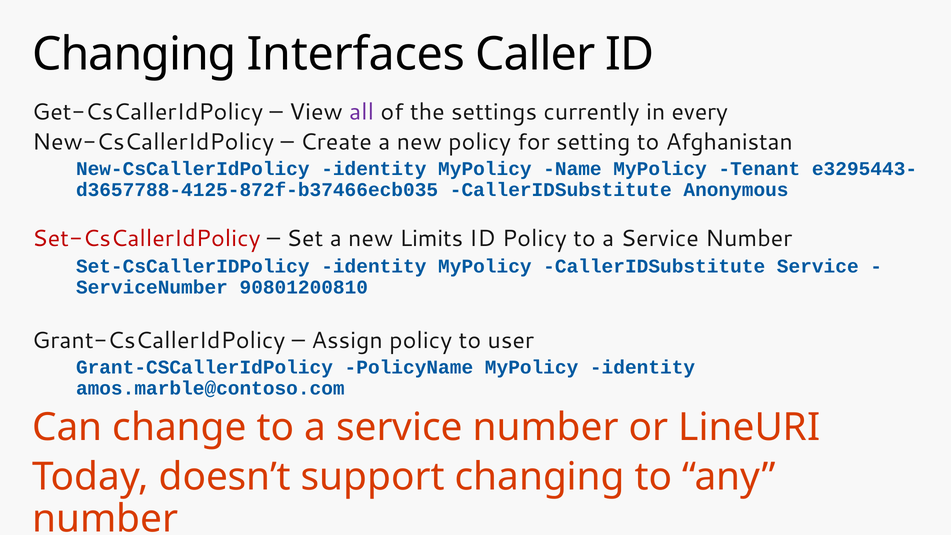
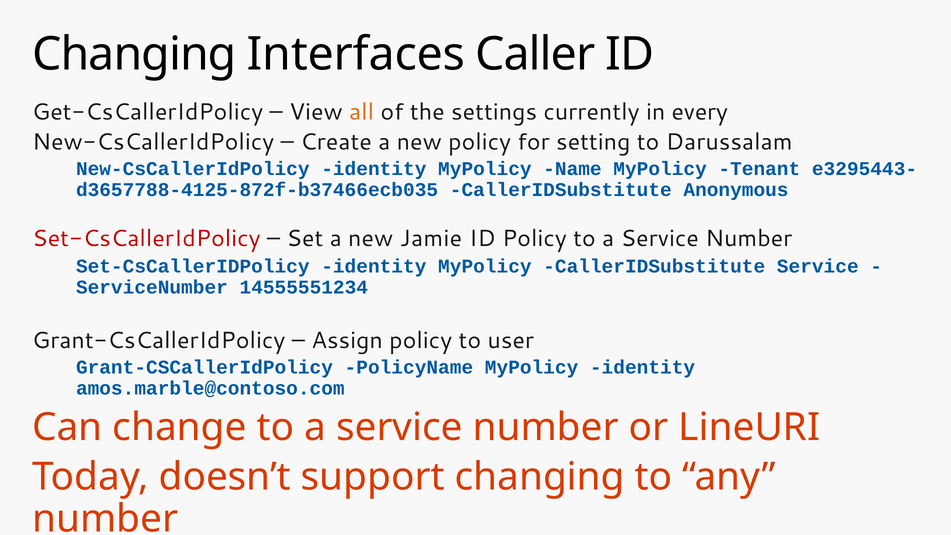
all colour: purple -> orange (362, 112)
Afghanistan: Afghanistan -> Darussalam (729, 142)
Limits: Limits -> Jamie (431, 239)
90801200810: 90801200810 -> 14555551234 (304, 287)
